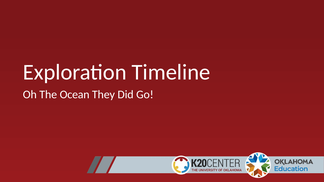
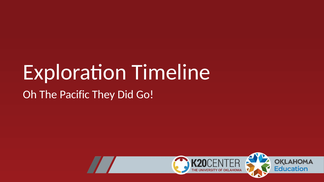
Ocean: Ocean -> Pacific (75, 95)
